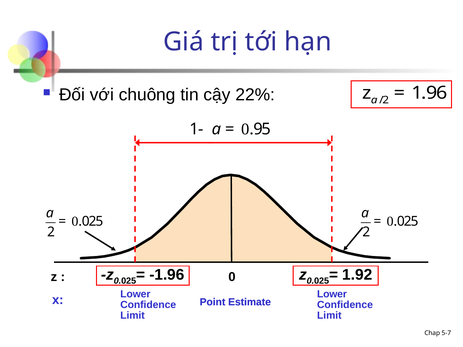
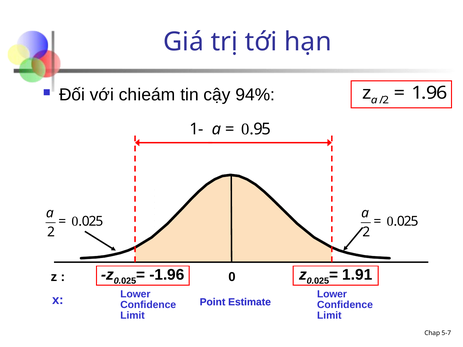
chuông: chuông -> chieám (147, 95)
22%: 22% -> 94% (255, 95)
1.92: 1.92 -> 1.91 (357, 275)
